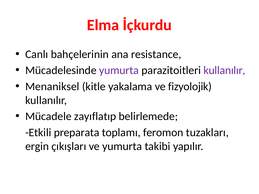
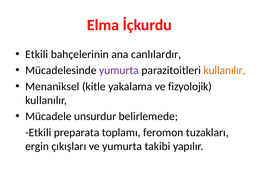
Canlı: Canlı -> Etkili (37, 54)
resistance: resistance -> canlılardır (156, 54)
kullanılır colour: purple -> orange (224, 70)
zayıflatıp: zayıflatıp -> unsurdur (95, 117)
